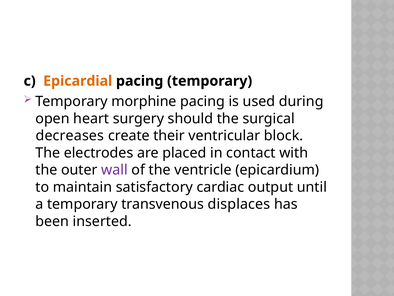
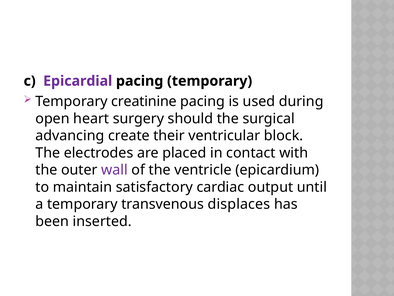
Epicardial colour: orange -> purple (78, 81)
morphine: morphine -> creatinine (144, 101)
decreases: decreases -> advancing (70, 135)
